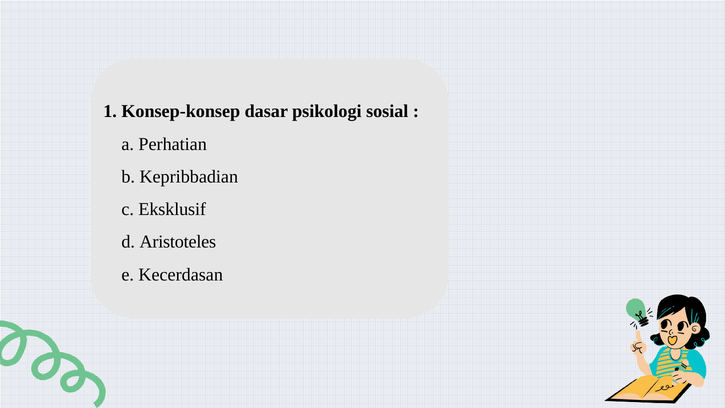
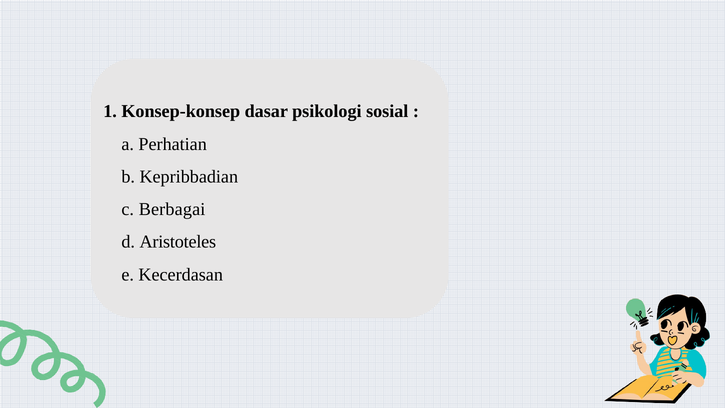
Eksklusif: Eksklusif -> Berbagai (172, 209)
